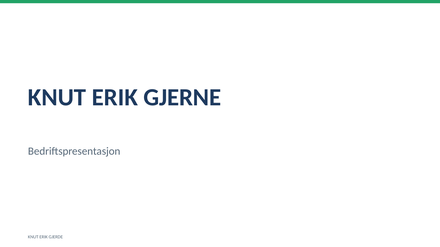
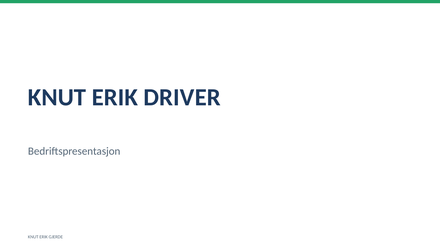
GJERNE: GJERNE -> DRIVER (182, 98)
